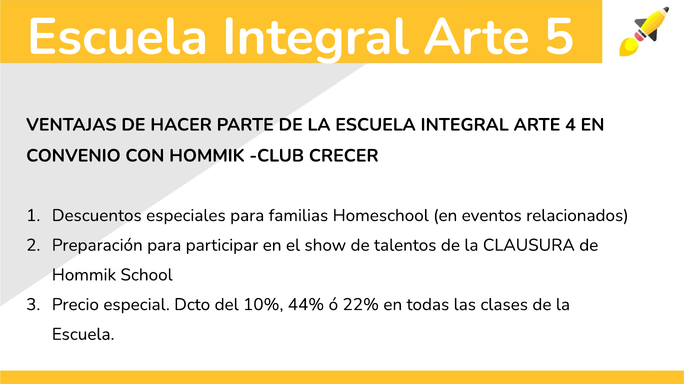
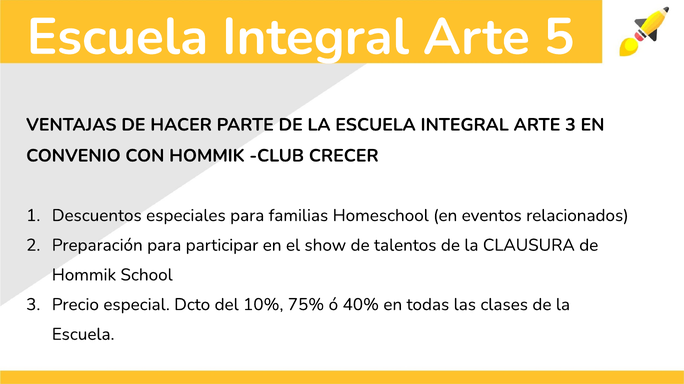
ARTE 4: 4 -> 3 (570, 125)
44%: 44% -> 75% (306, 305)
22%: 22% -> 40% (361, 305)
